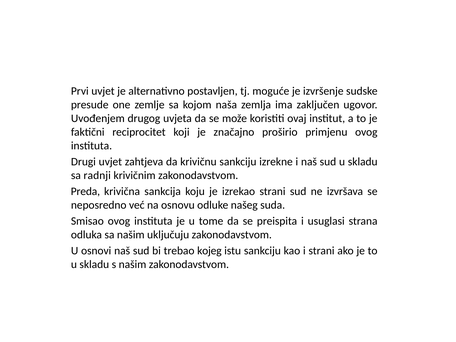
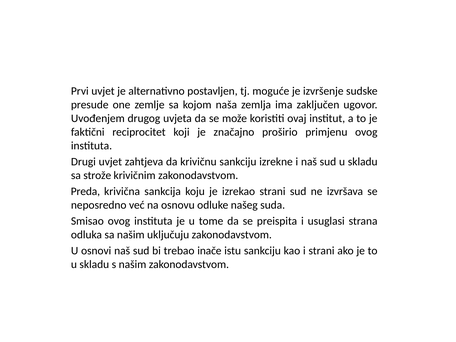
radnji: radnji -> strože (97, 175)
kojeg: kojeg -> inače (209, 251)
